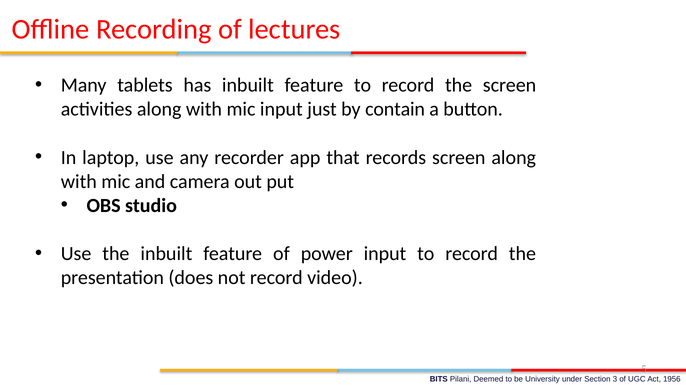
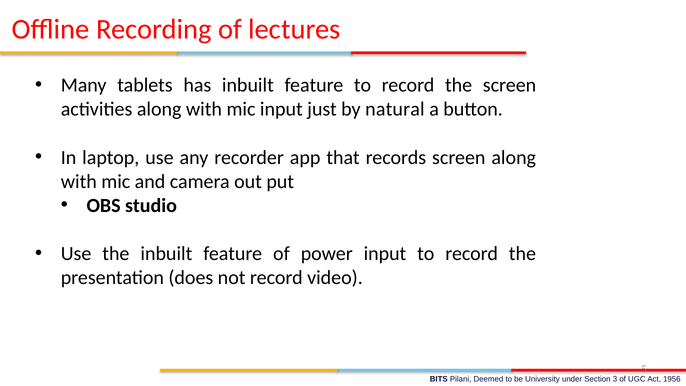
contain: contain -> natural (395, 109)
